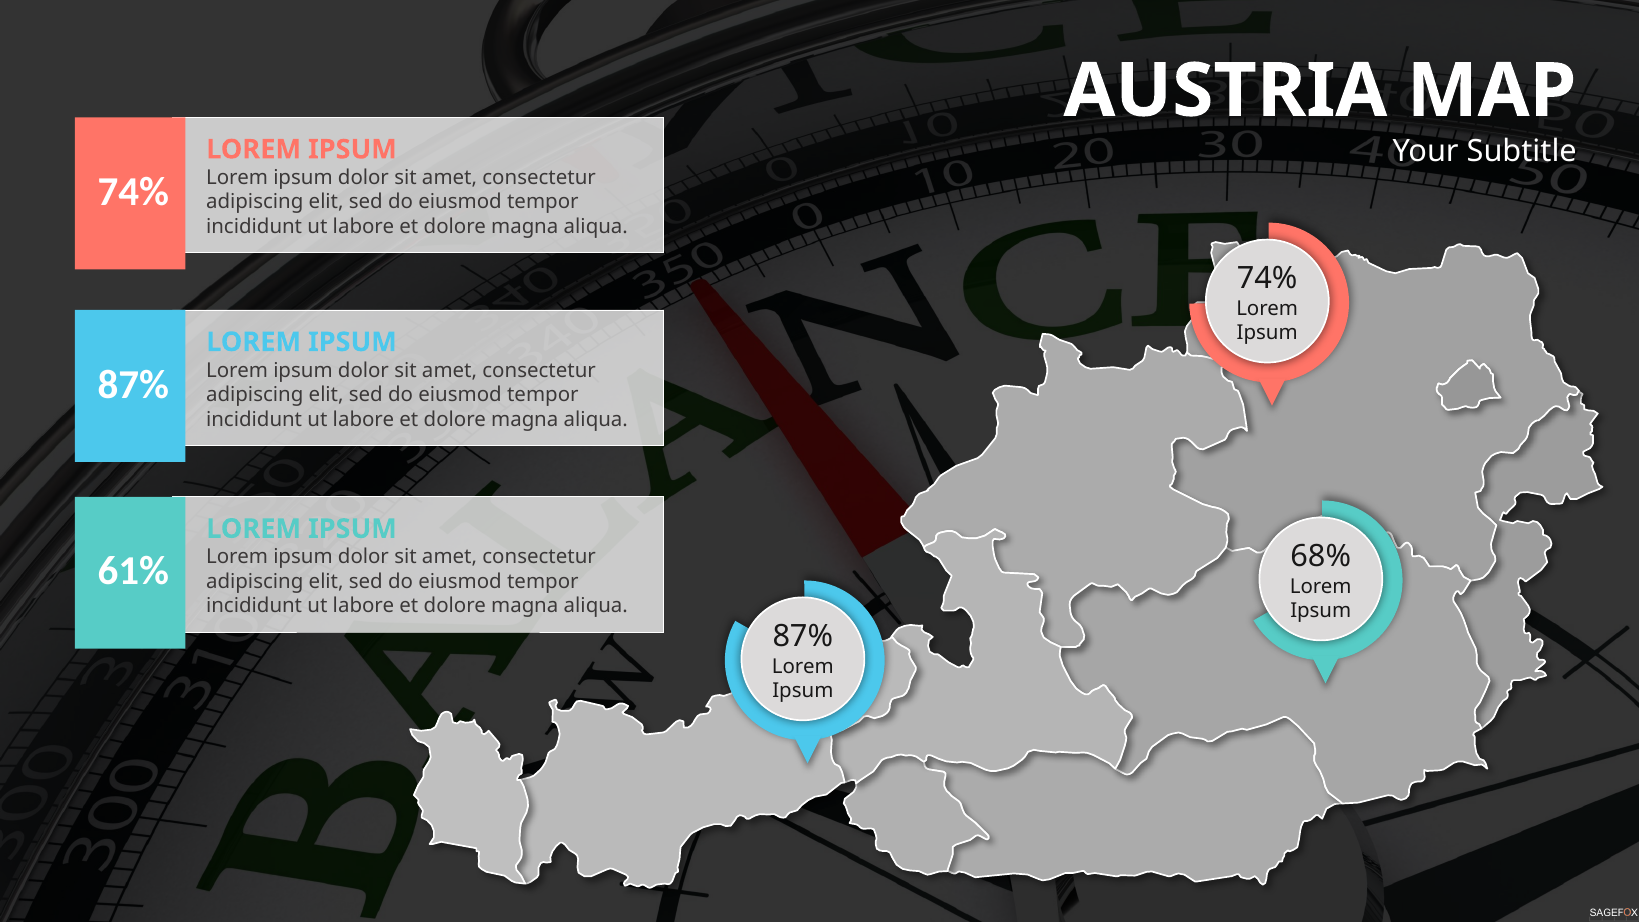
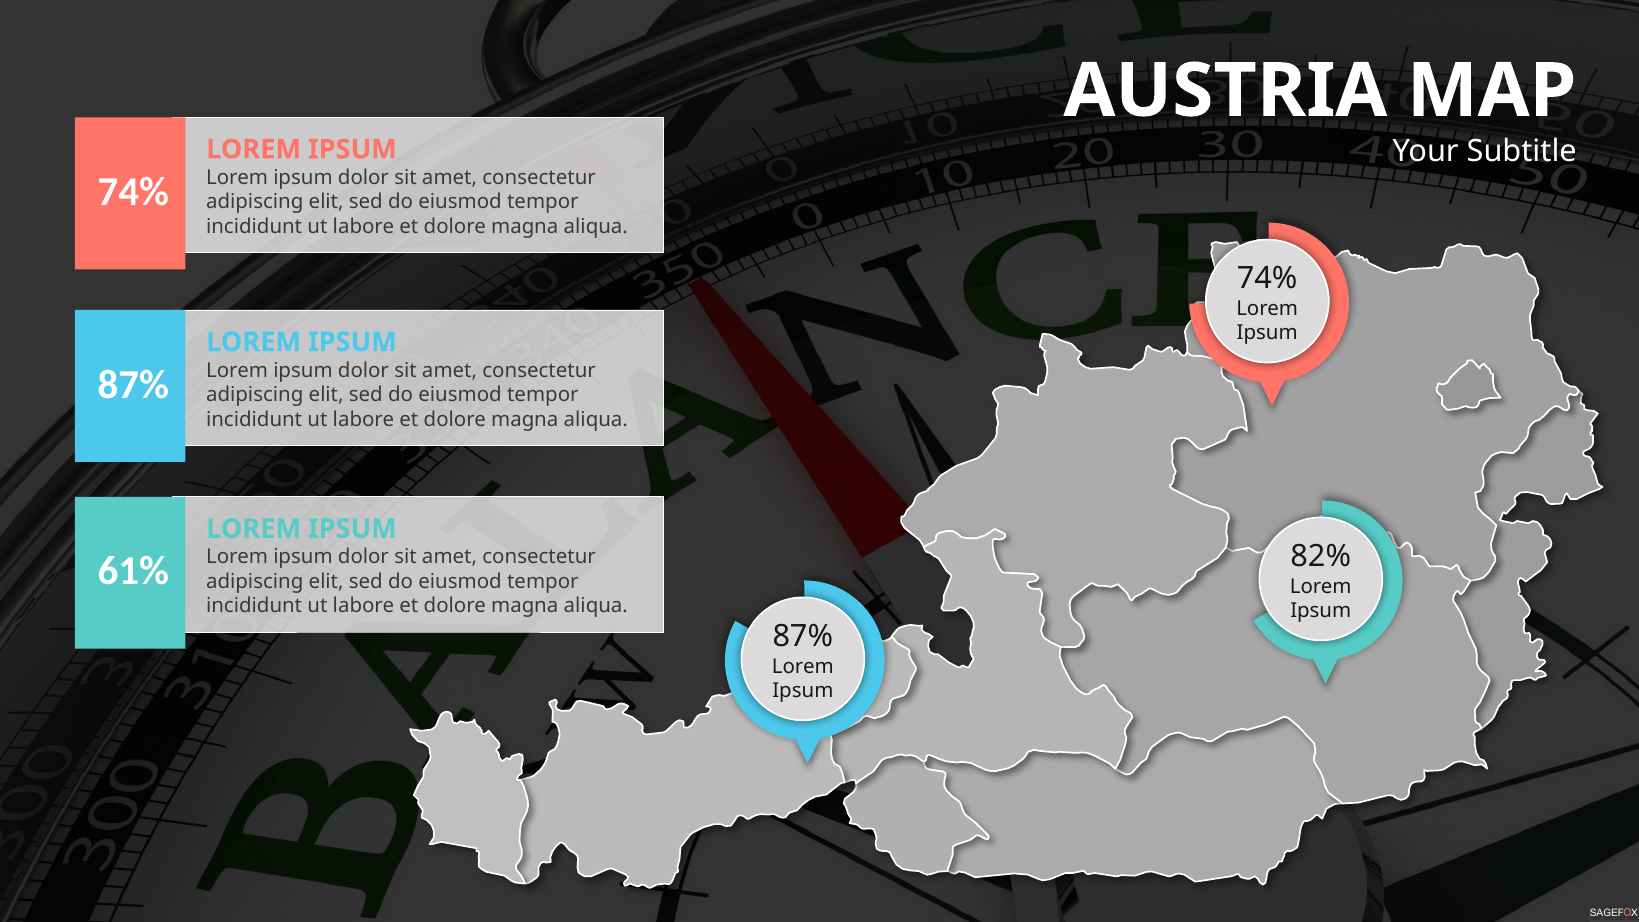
68%: 68% -> 82% (1321, 556)
